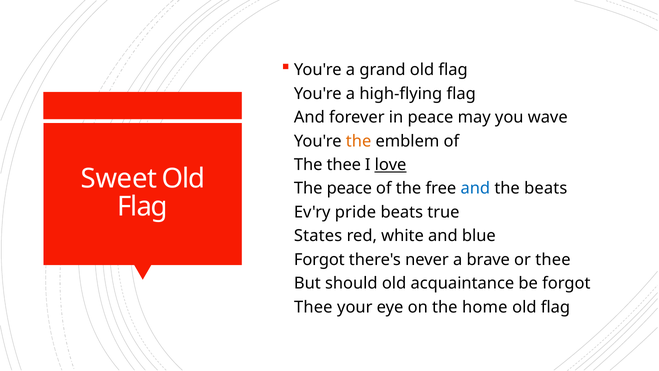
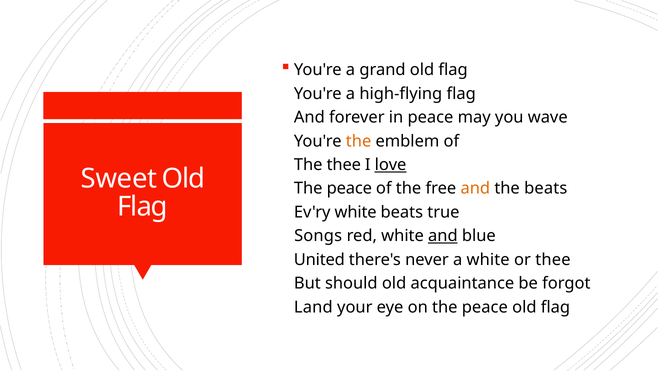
and colour: blue -> orange (475, 188)
Ev'ry pride: pride -> white (356, 212)
States: States -> Songs (318, 236)
and underline: none -> present (443, 236)
Forgot: Forgot -> United (319, 260)
a brave: brave -> white (488, 260)
Thee: Thee -> Land (313, 307)
on the home: home -> peace (485, 307)
